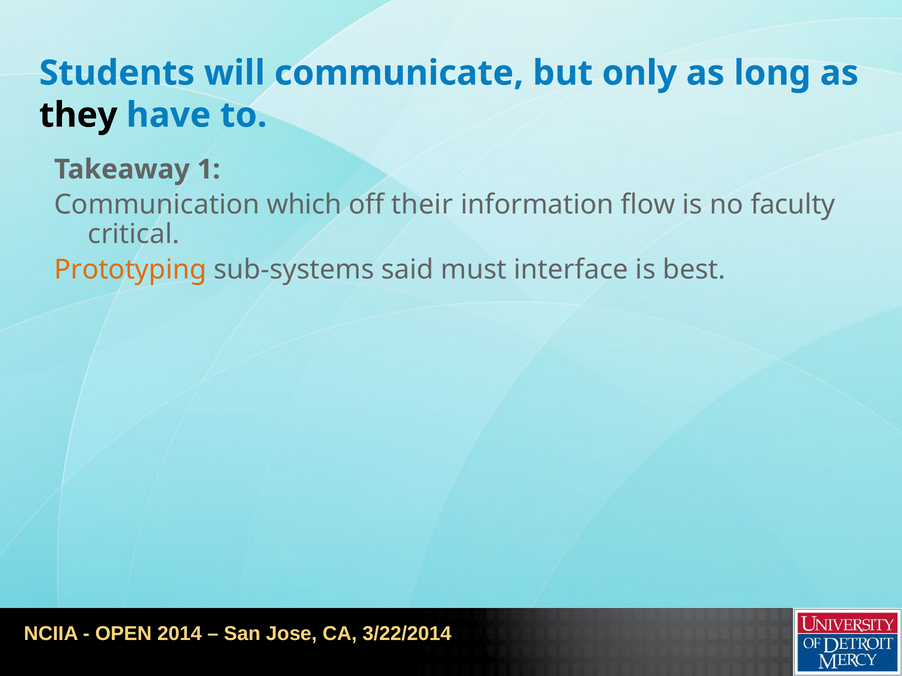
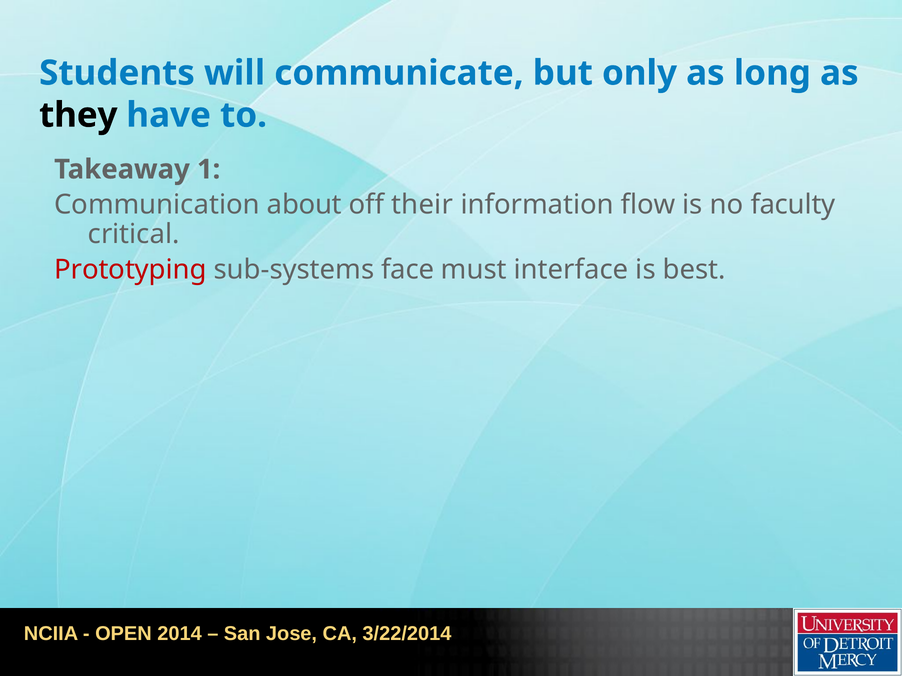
which: which -> about (304, 205)
Prototyping colour: orange -> red (130, 270)
said: said -> face (408, 270)
